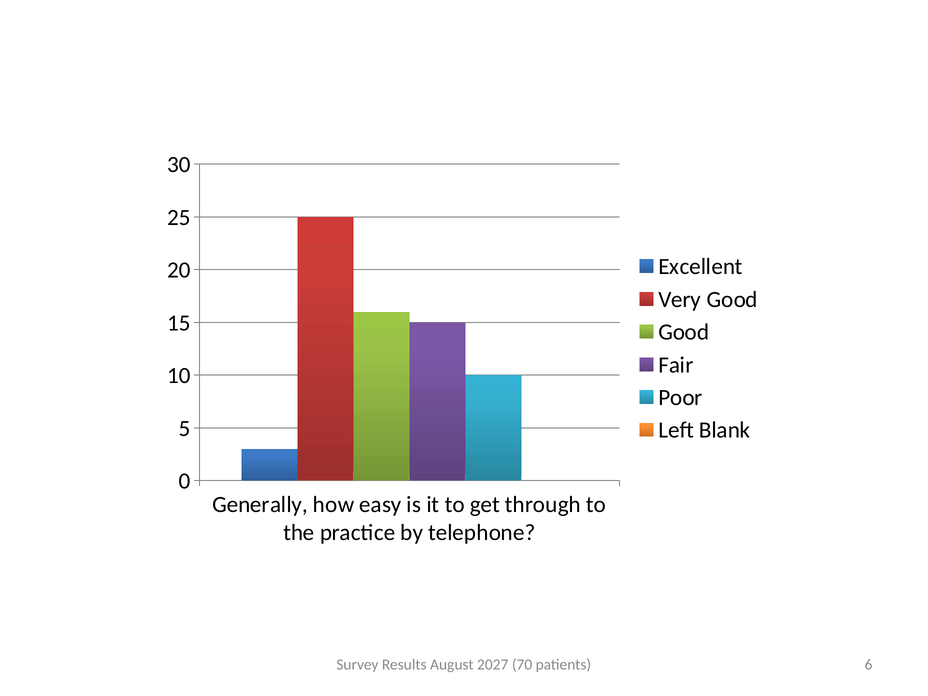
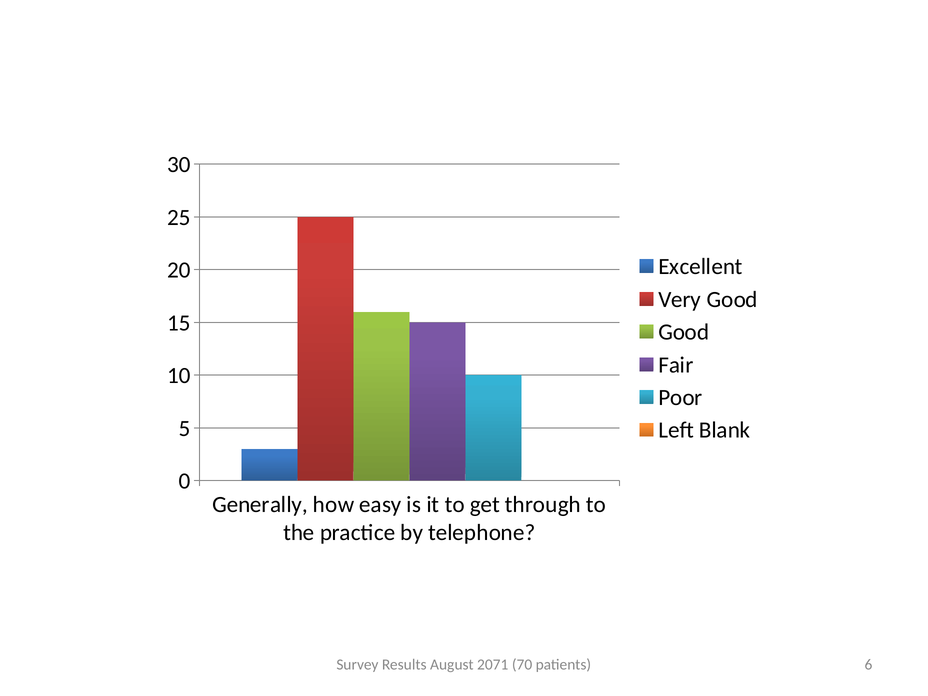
2027: 2027 -> 2071 (493, 665)
